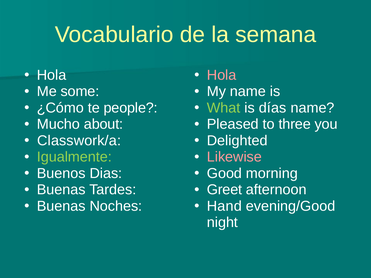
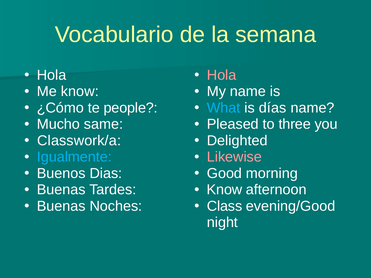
Me some: some -> know (80, 92)
What colour: light green -> light blue (224, 108)
about: about -> same (103, 124)
Igualmente colour: light green -> light blue (74, 157)
Greet: Greet -> Know (225, 190)
Hand: Hand -> Class (225, 206)
